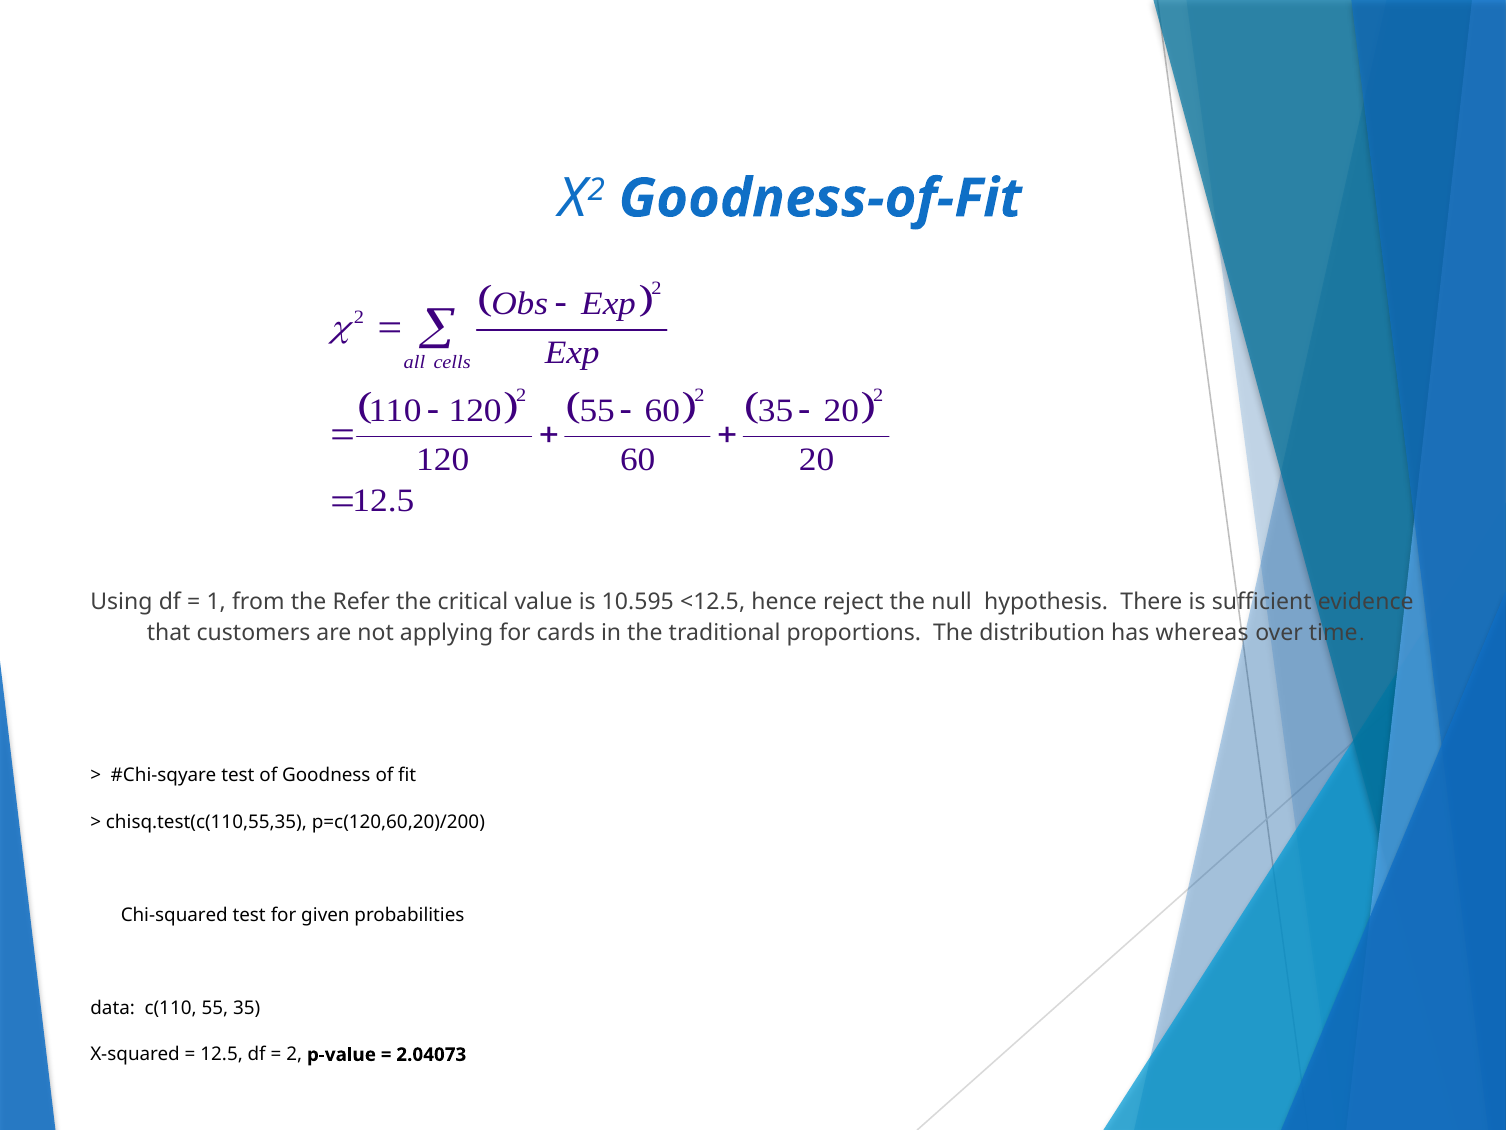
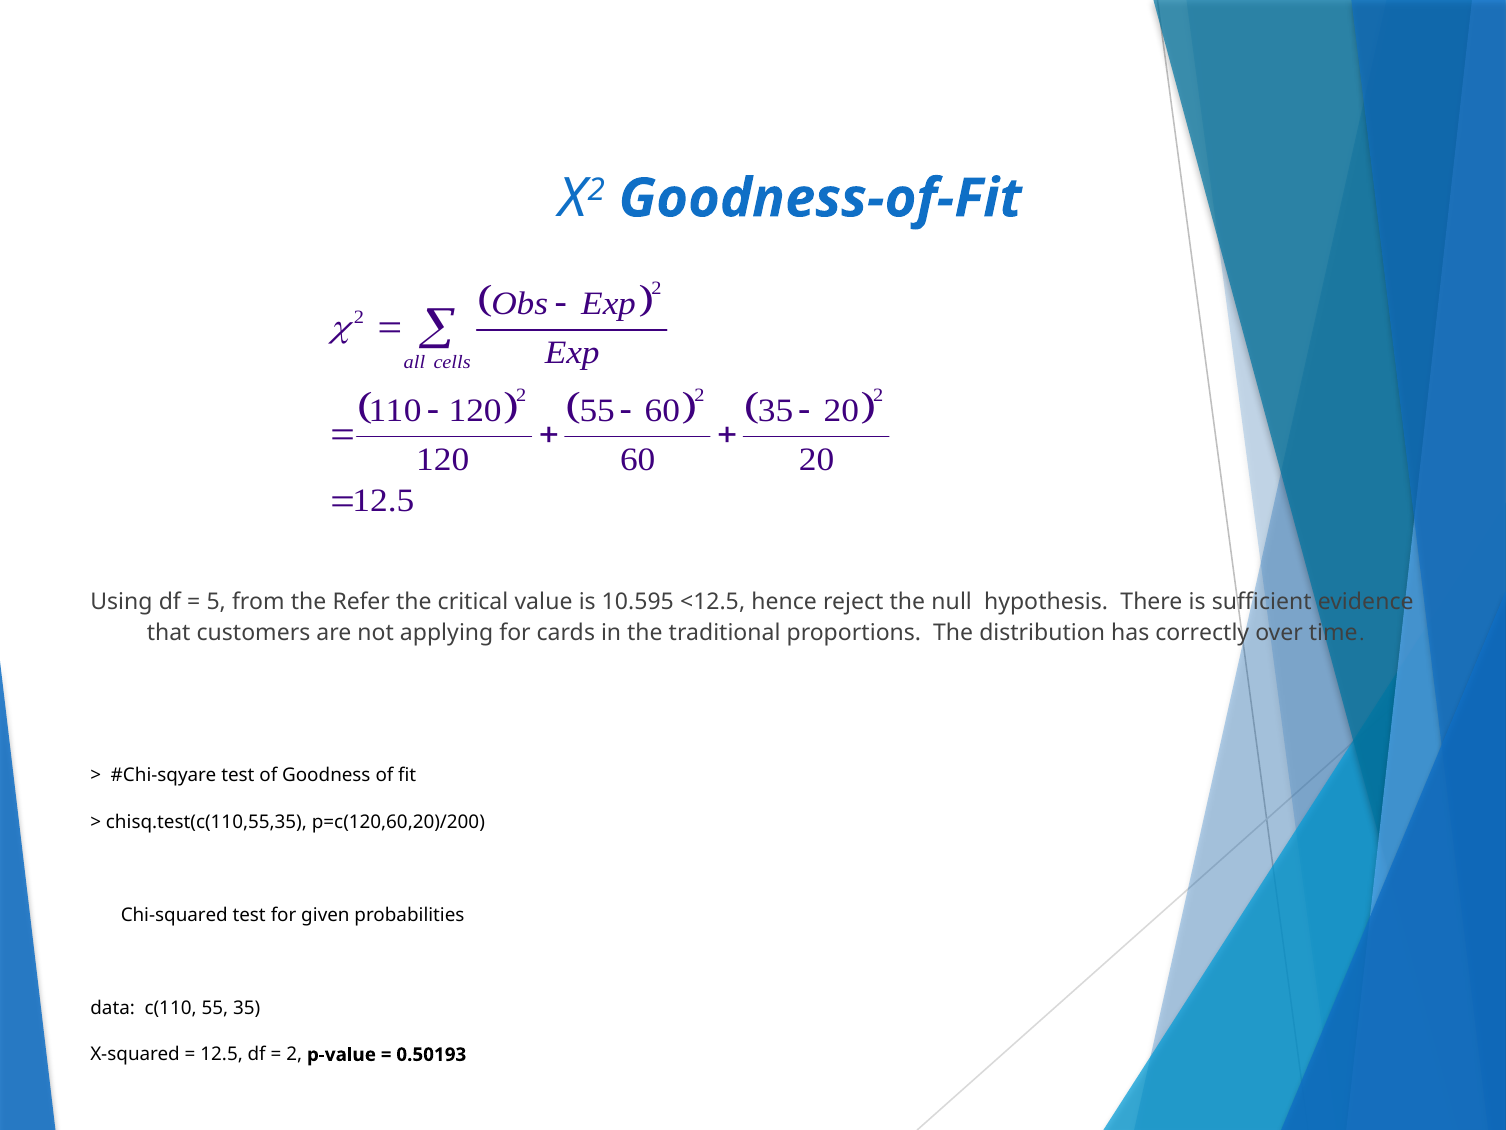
1: 1 -> 5 (216, 601)
whereas: whereas -> correctly (1202, 633)
2.04073: 2.04073 -> 0.50193 (431, 1054)
